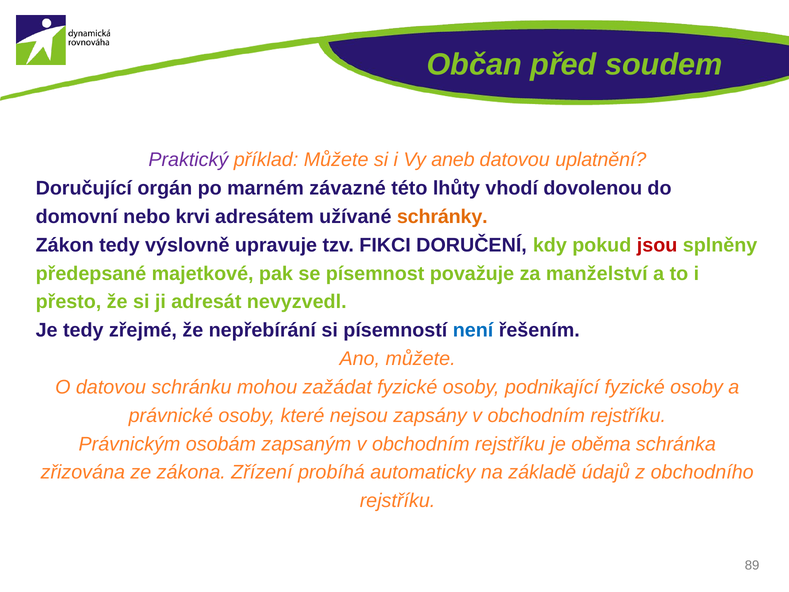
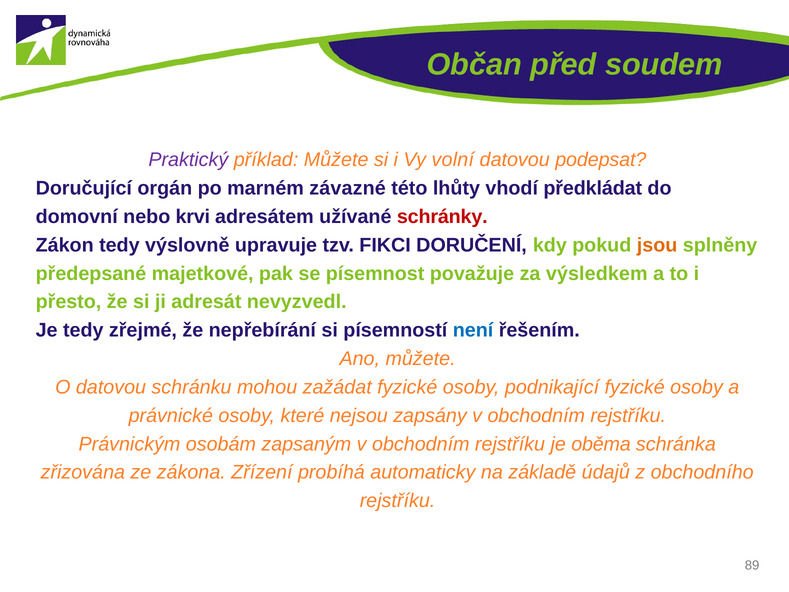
aneb: aneb -> volní (453, 160)
uplatnění: uplatnění -> podepsat (601, 160)
dovolenou: dovolenou -> předkládat (593, 188)
schránky colour: orange -> red (442, 217)
jsou colour: red -> orange (657, 245)
manželství: manželství -> výsledkem (597, 273)
